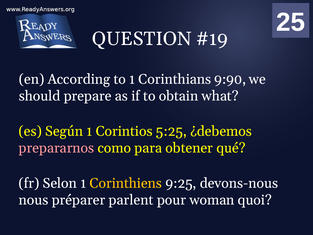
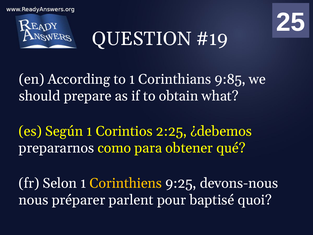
9:90: 9:90 -> 9:85 (230, 79)
5:25: 5:25 -> 2:25 (171, 131)
prepararnos colour: pink -> white (56, 148)
woman: woman -> baptisé (212, 200)
